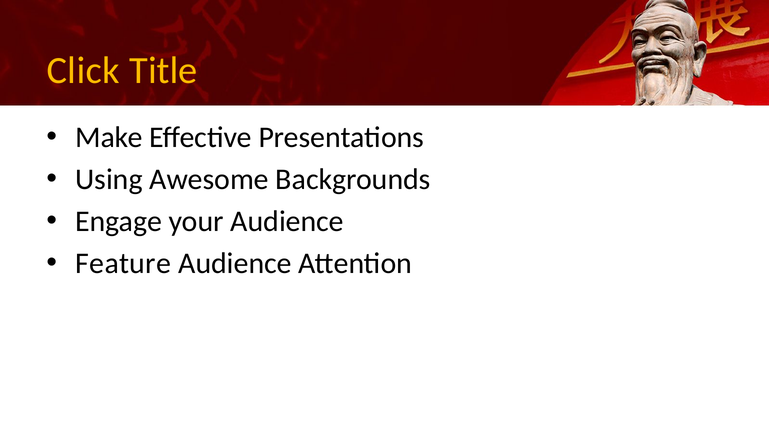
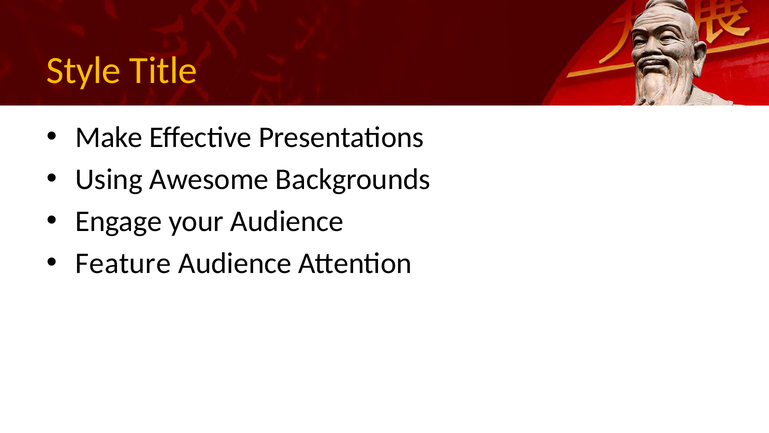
Click: Click -> Style (84, 71)
